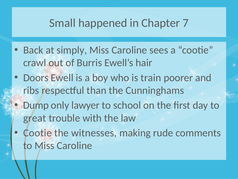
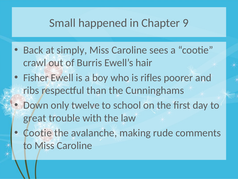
7: 7 -> 9 (186, 23)
Doors: Doors -> Fisher (36, 77)
train: train -> rifles (151, 77)
Dump: Dump -> Down (36, 105)
lawyer: lawyer -> twelve (86, 105)
witnesses: witnesses -> avalanche (94, 133)
